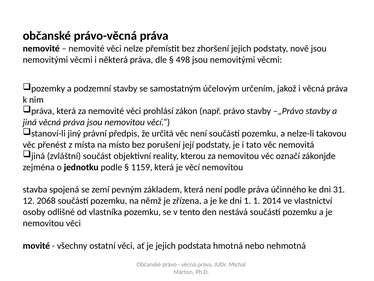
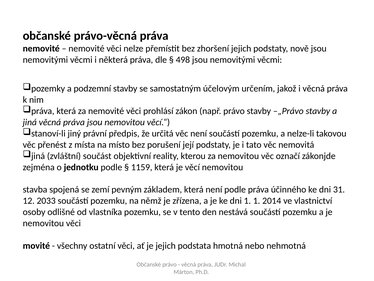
2068: 2068 -> 2033 (46, 201)
